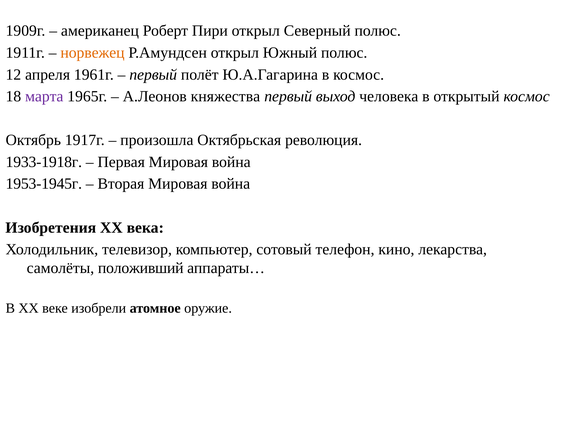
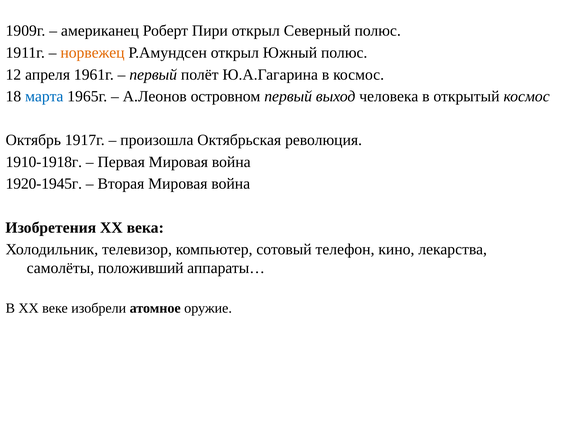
марта colour: purple -> blue (44, 97)
княжества: княжества -> островном (226, 97)
1933-1918г: 1933-1918г -> 1910-1918г (44, 162)
1953-1945г: 1953-1945г -> 1920-1945г (44, 184)
